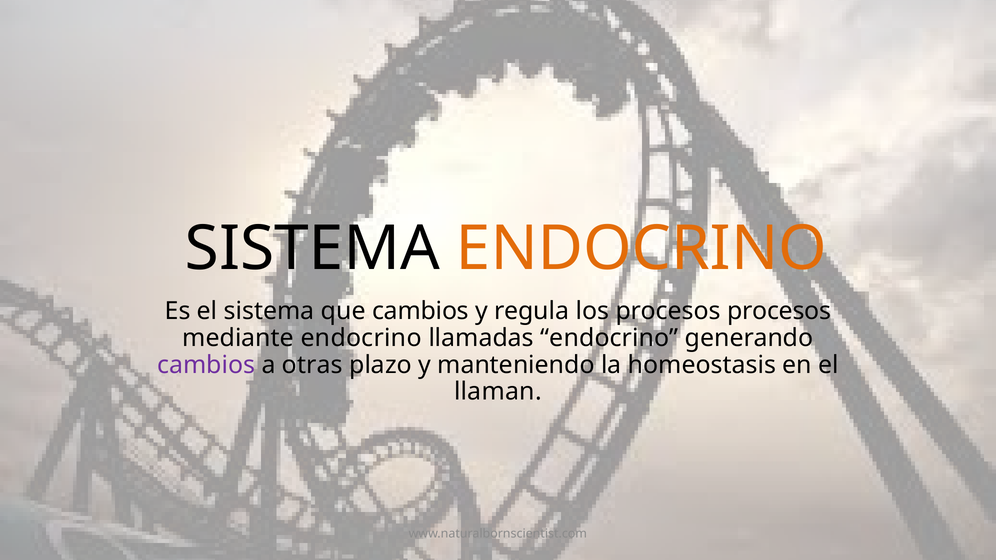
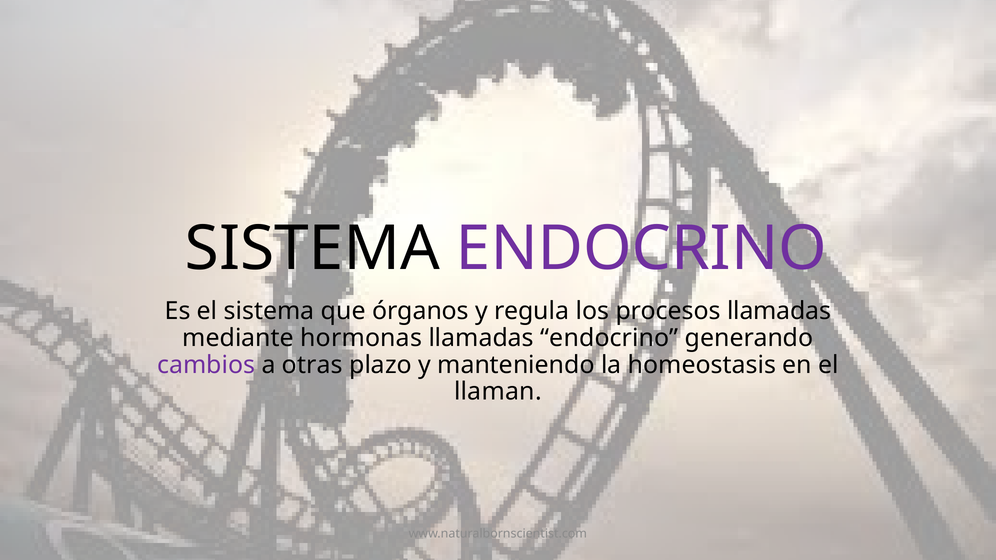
ENDOCRINO colour: orange -> purple (641, 249)
que cambios: cambios -> órganos (420, 311)
procesos procesos: procesos -> llamadas (779, 311)
mediante endocrino: endocrino -> hormonas (361, 338)
